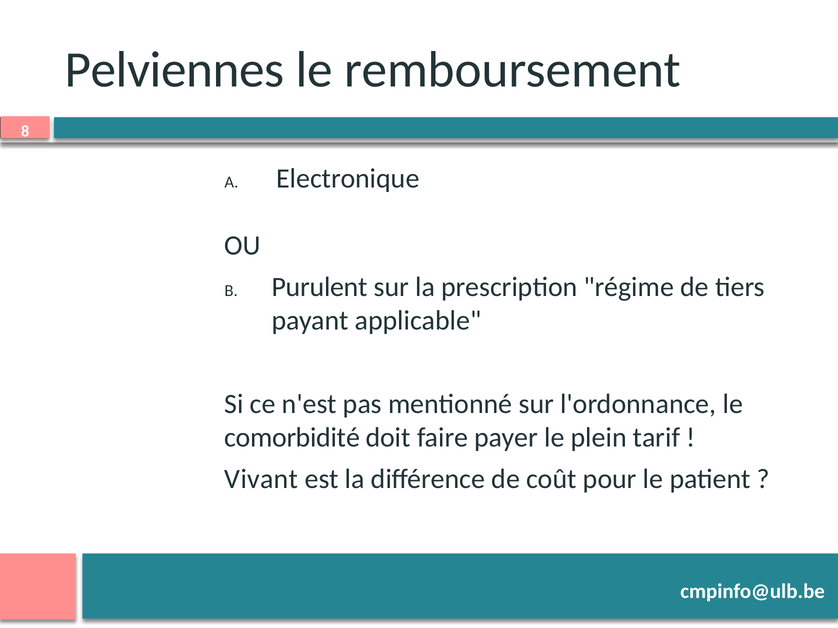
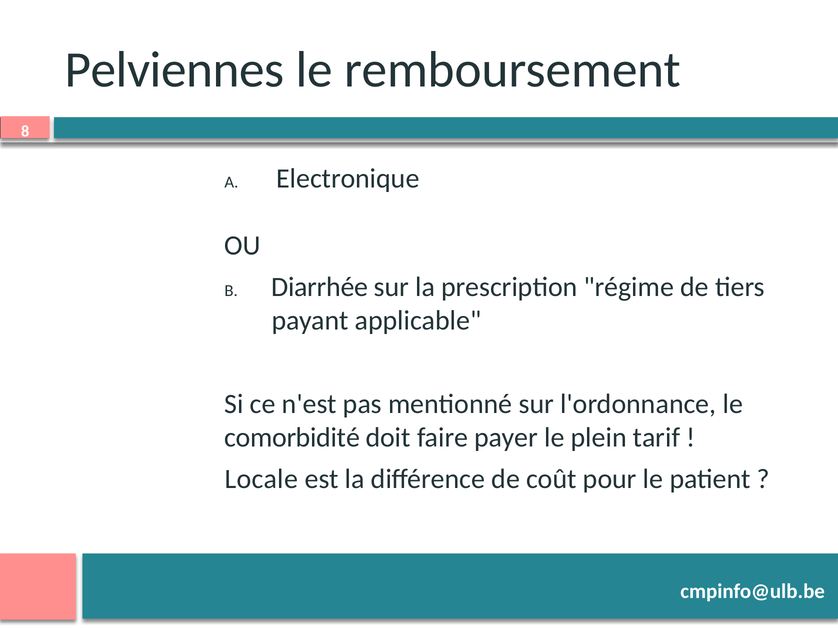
Purulent: Purulent -> Diarrhée (320, 287)
Vivant: Vivant -> Locale (261, 479)
